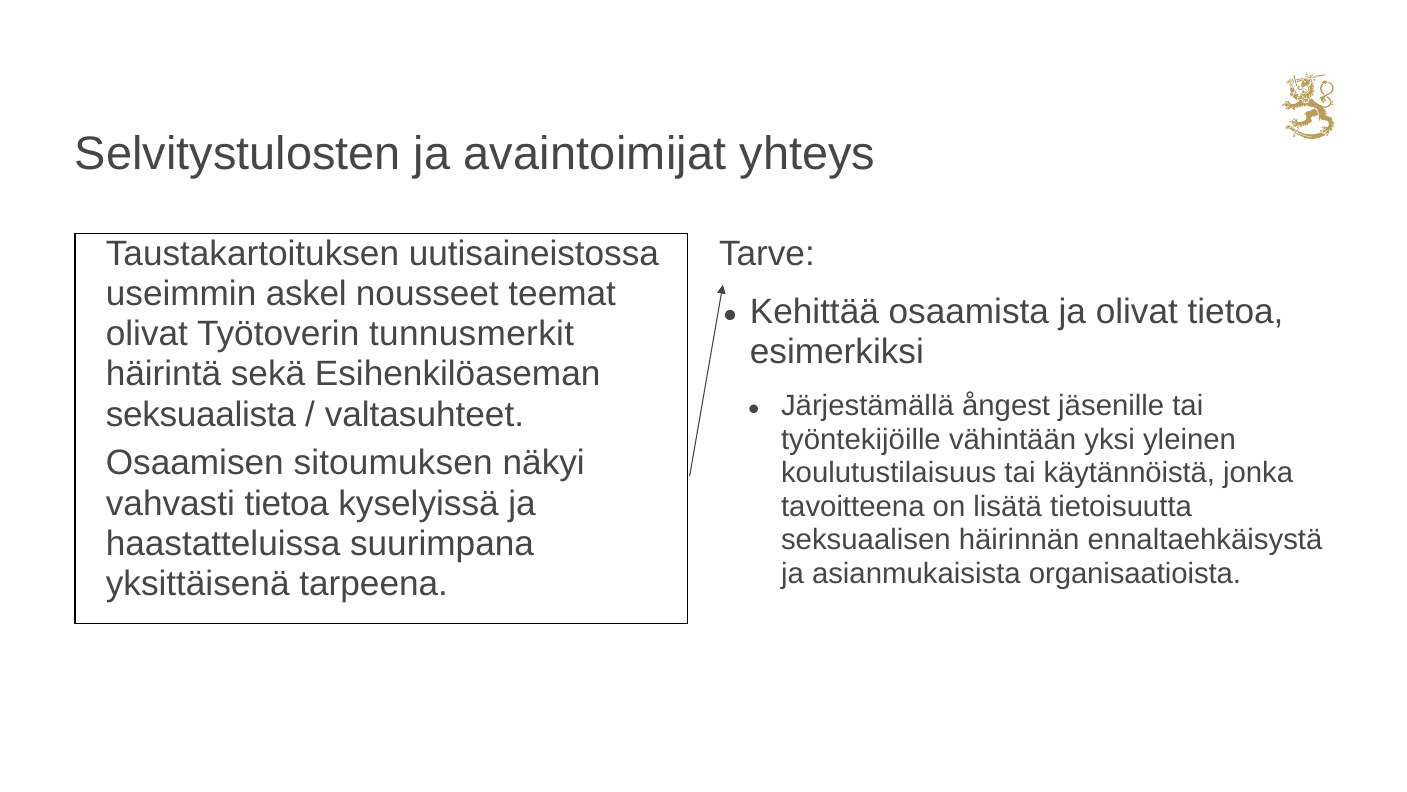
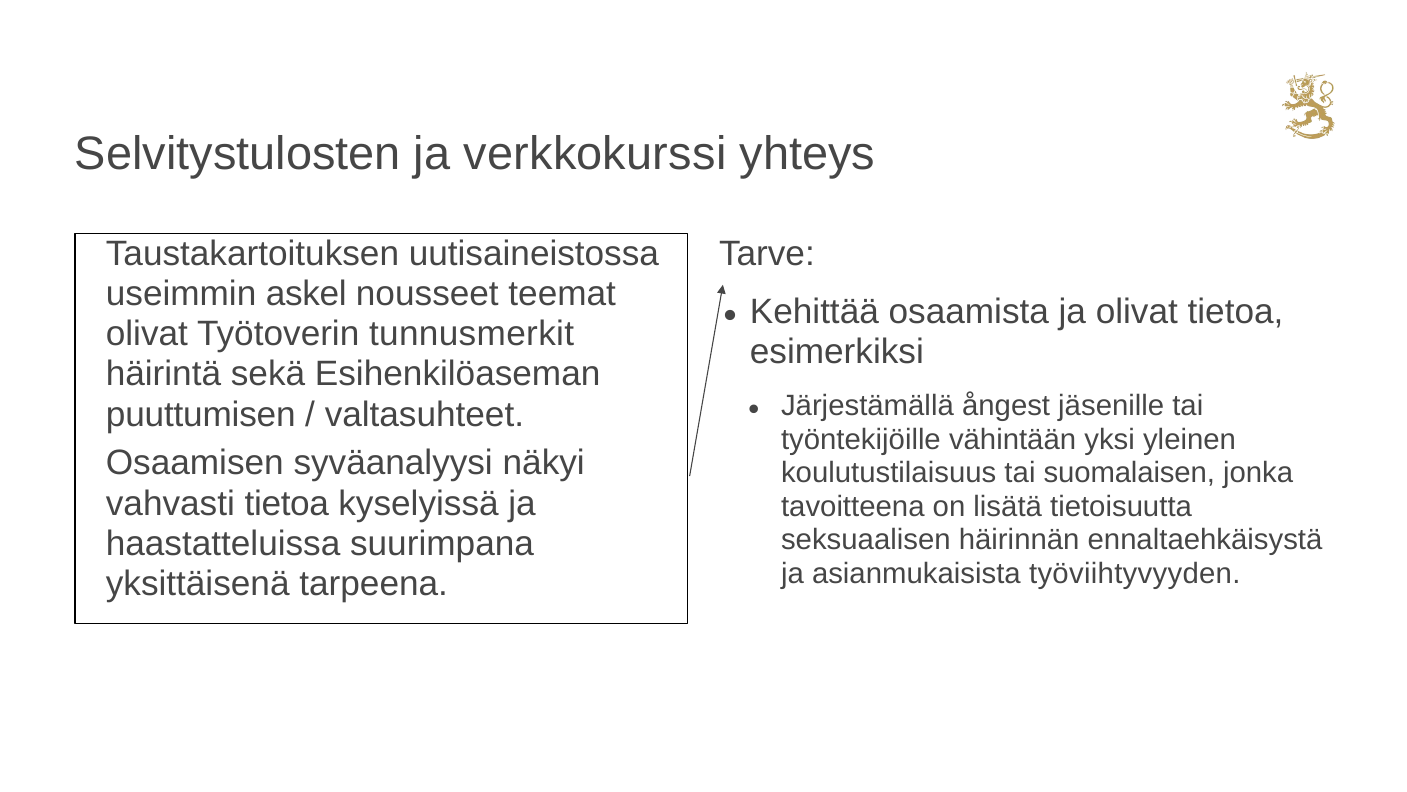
avaintoimijat: avaintoimijat -> verkkokurssi (595, 154)
seksuaalista: seksuaalista -> puuttumisen (201, 414)
sitoumuksen: sitoumuksen -> syväanalyysi (393, 463)
käytännöistä: käytännöistä -> suomalaisen (1129, 473)
organisaatioista: organisaatioista -> työviihtyvyyden (1135, 573)
